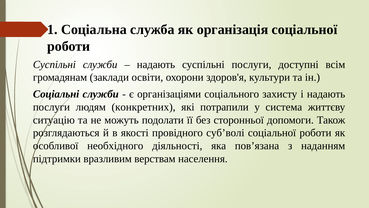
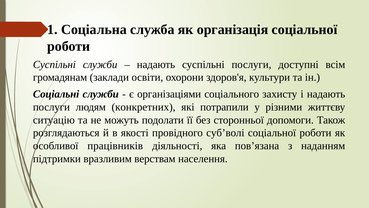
система: система -> різними (284, 107)
необхідного: необхідного -> працівників (115, 146)
